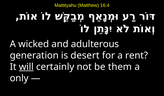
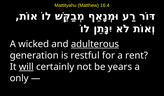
adulterous underline: none -> present (95, 44)
desert: desert -> restful (85, 55)
them: them -> years (120, 67)
